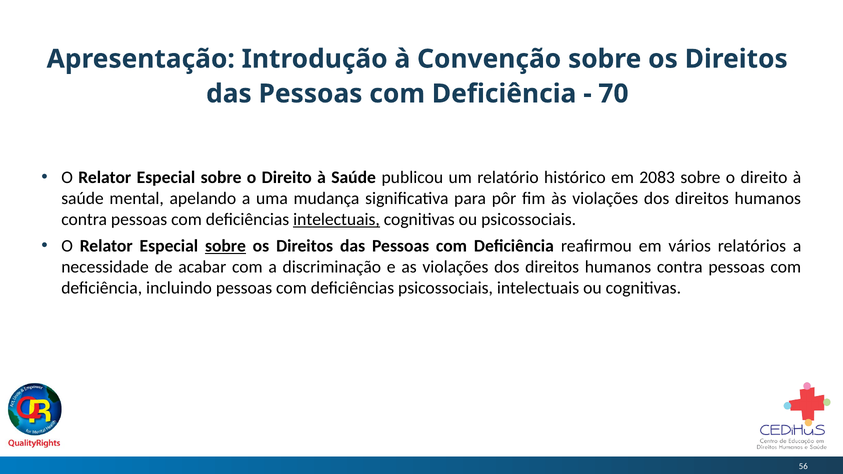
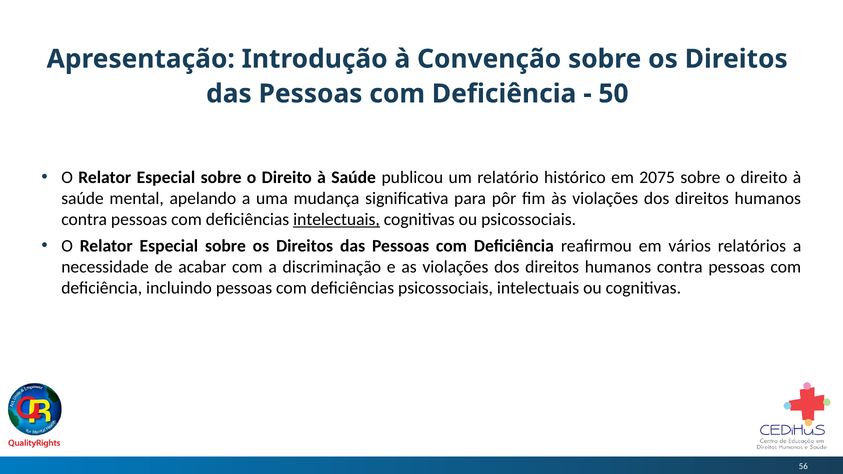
70: 70 -> 50 (613, 94)
2083: 2083 -> 2075 (657, 178)
sobre underline: present -> none (225, 246)
